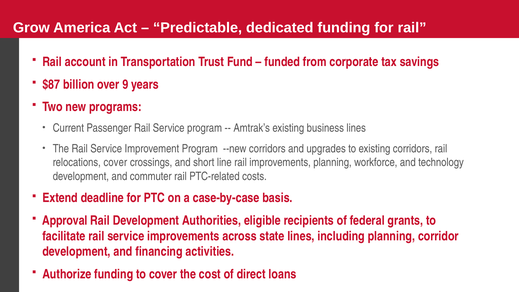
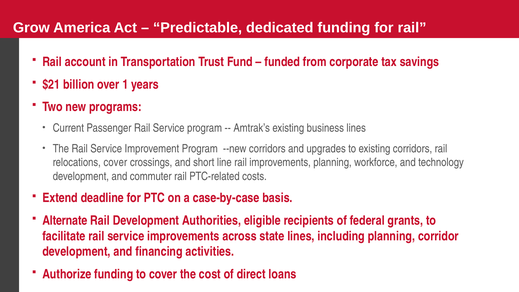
$87: $87 -> $21 (51, 84)
9: 9 -> 1 (125, 84)
Approval: Approval -> Alternate (65, 221)
